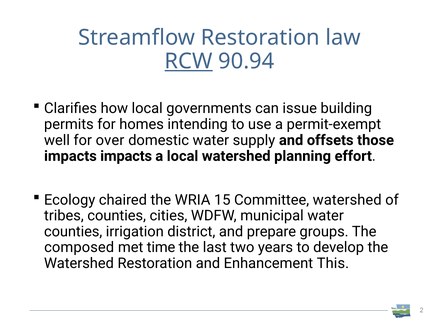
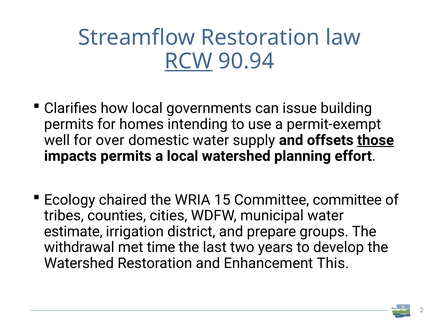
those underline: none -> present (376, 140)
impacts impacts: impacts -> permits (126, 156)
Committee watershed: watershed -> committee (347, 199)
counties: counties -> estimate (73, 231)
composed: composed -> withdrawal (79, 247)
